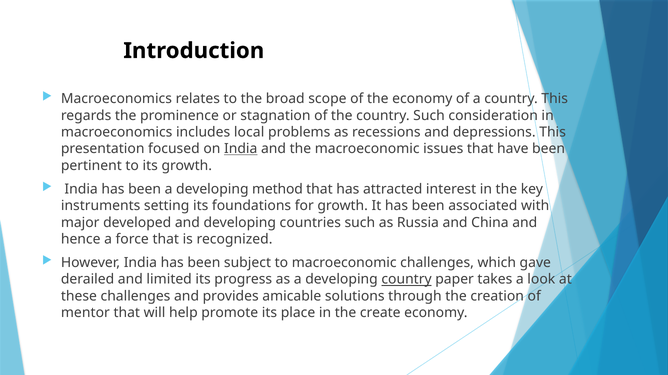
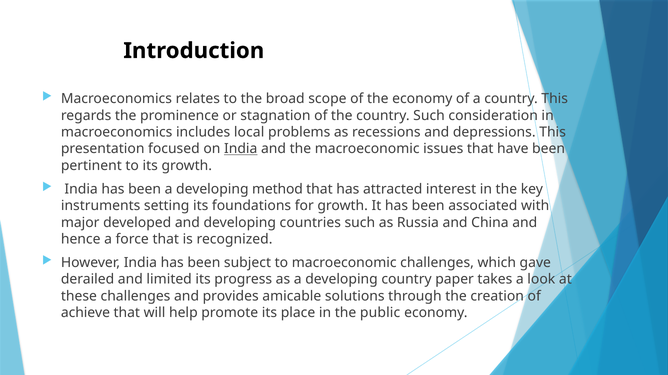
country underline: present -> none (407, 280)
mentor: mentor -> achieve (85, 313)
create: create -> public (380, 313)
